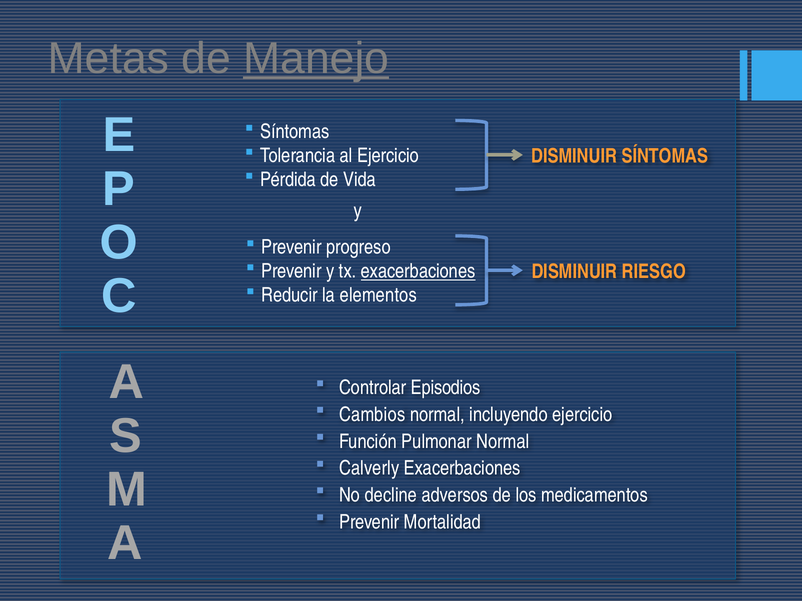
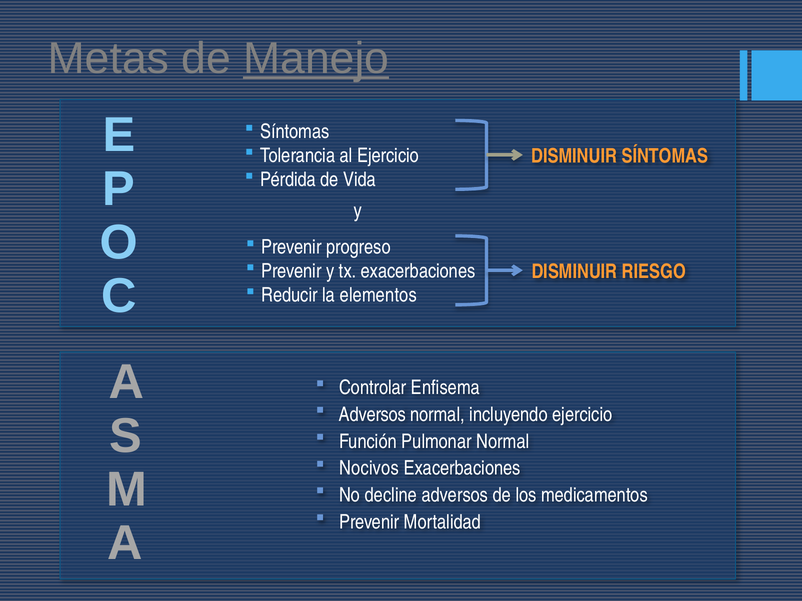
exacerbaciones underline: present -> none (418, 271)
Episodios: Episodios -> Enfisema (446, 388)
Cambios: Cambios -> Adversos (372, 415)
Calverly: Calverly -> Nocivos (369, 469)
